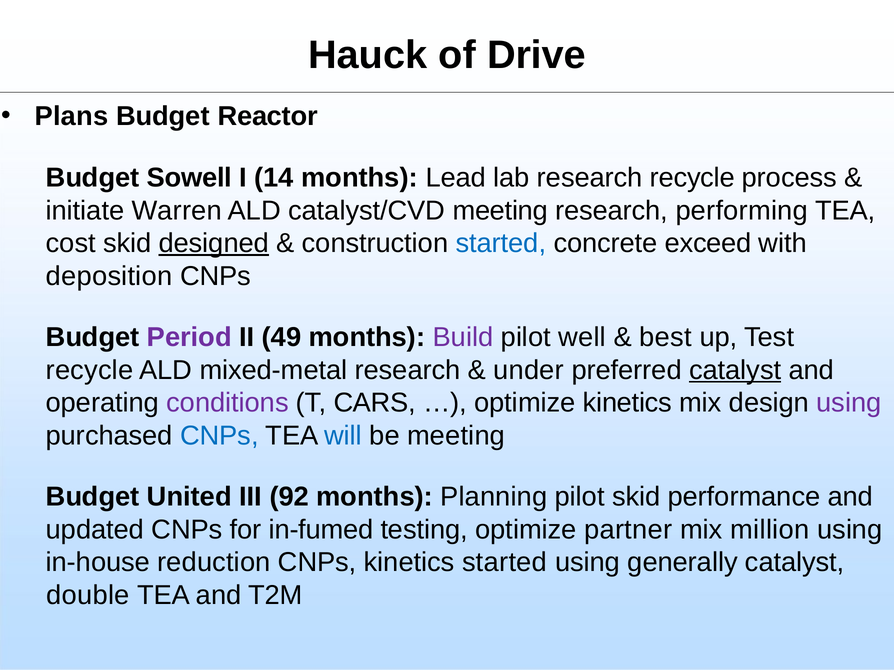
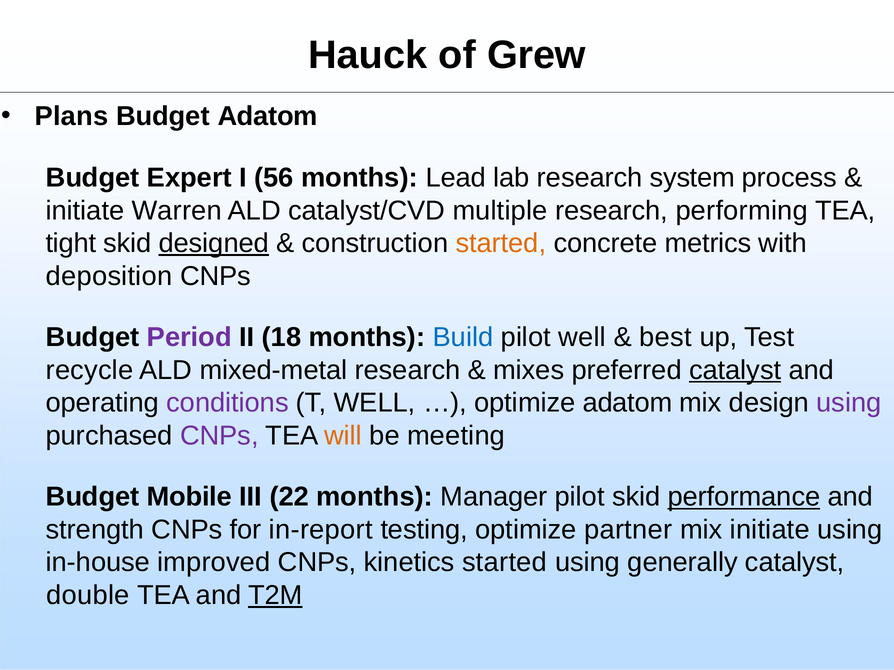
Drive: Drive -> Grew (536, 55)
Budget Reactor: Reactor -> Adatom (268, 116)
Sowell: Sowell -> Expert (189, 178)
14: 14 -> 56 (274, 178)
research recycle: recycle -> system (692, 178)
catalyst/CVD meeting: meeting -> multiple (500, 211)
cost: cost -> tight (71, 243)
started colour: blue -> orange (501, 243)
exceed: exceed -> metrics (708, 243)
49: 49 -> 18 (282, 338)
Build colour: purple -> blue (463, 338)
under: under -> mixes (529, 370)
T CARS: CARS -> WELL (375, 403)
optimize kinetics: kinetics -> adatom (627, 403)
CNPs colour: blue -> purple (219, 436)
will colour: blue -> orange (343, 436)
United: United -> Mobile (189, 497)
92: 92 -> 22 (289, 497)
Planning: Planning -> Manager (494, 497)
performance underline: none -> present (744, 497)
updated: updated -> strength (95, 530)
in-fumed: in-fumed -> in-report (321, 530)
mix million: million -> initiate (770, 530)
reduction: reduction -> improved (214, 563)
T2M underline: none -> present (275, 596)
